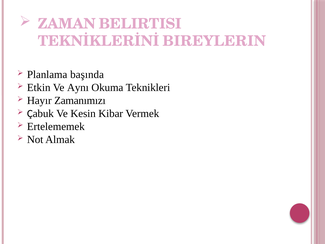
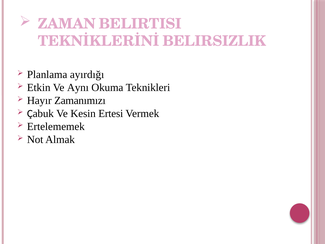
BIREYLERIN: BIREYLERIN -> BELIRSIZLIK (214, 41)
başında: başında -> ayırdığı (87, 74)
Kibar: Kibar -> Ertesi (111, 113)
